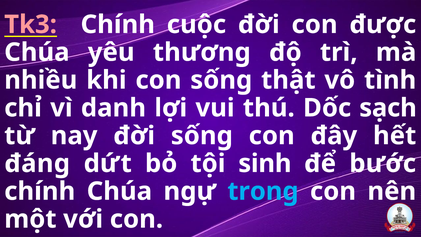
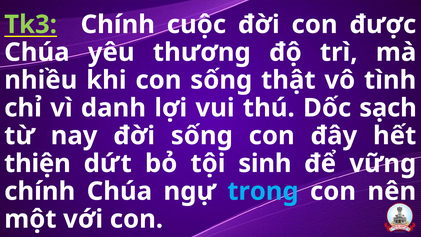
Tk3 colour: pink -> light green (31, 25)
đáng: đáng -> thiện (37, 163)
bước: bước -> vững (383, 163)
